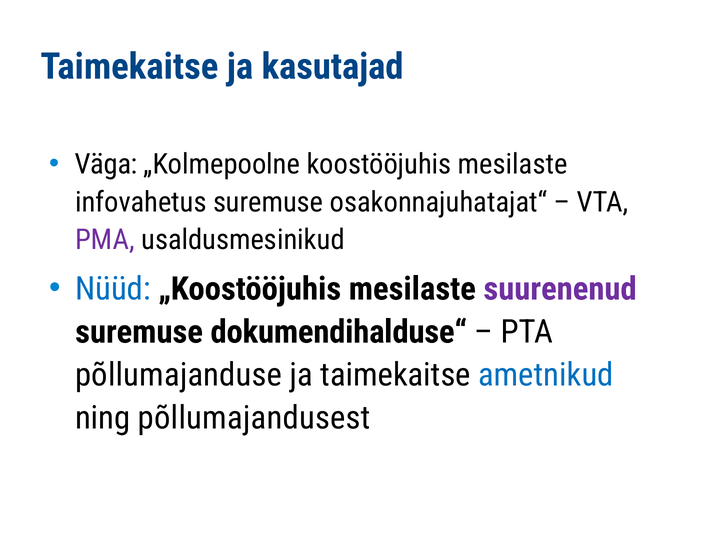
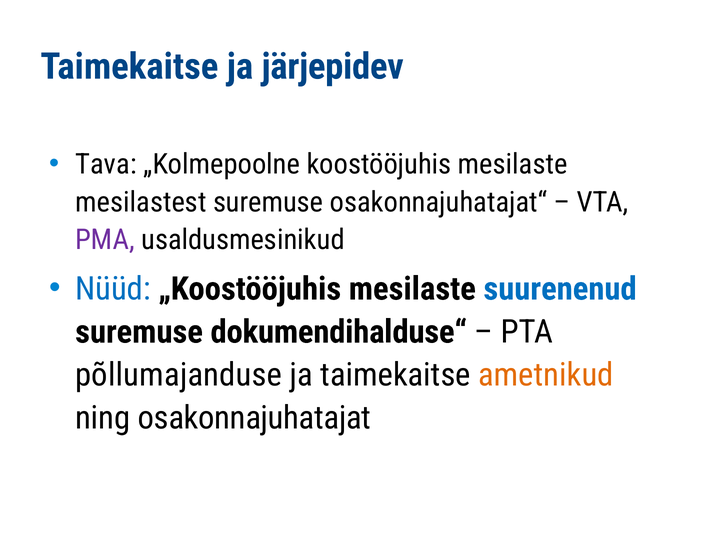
kasutajad: kasutajad -> järjepidev (333, 67)
Väga: Väga -> Tava (106, 165)
infovahetus: infovahetus -> mesilastest (141, 202)
suurenenud colour: purple -> blue (560, 289)
ametnikud colour: blue -> orange (546, 375)
põllumajandusest: põllumajandusest -> osakonnajuhatajat (254, 418)
